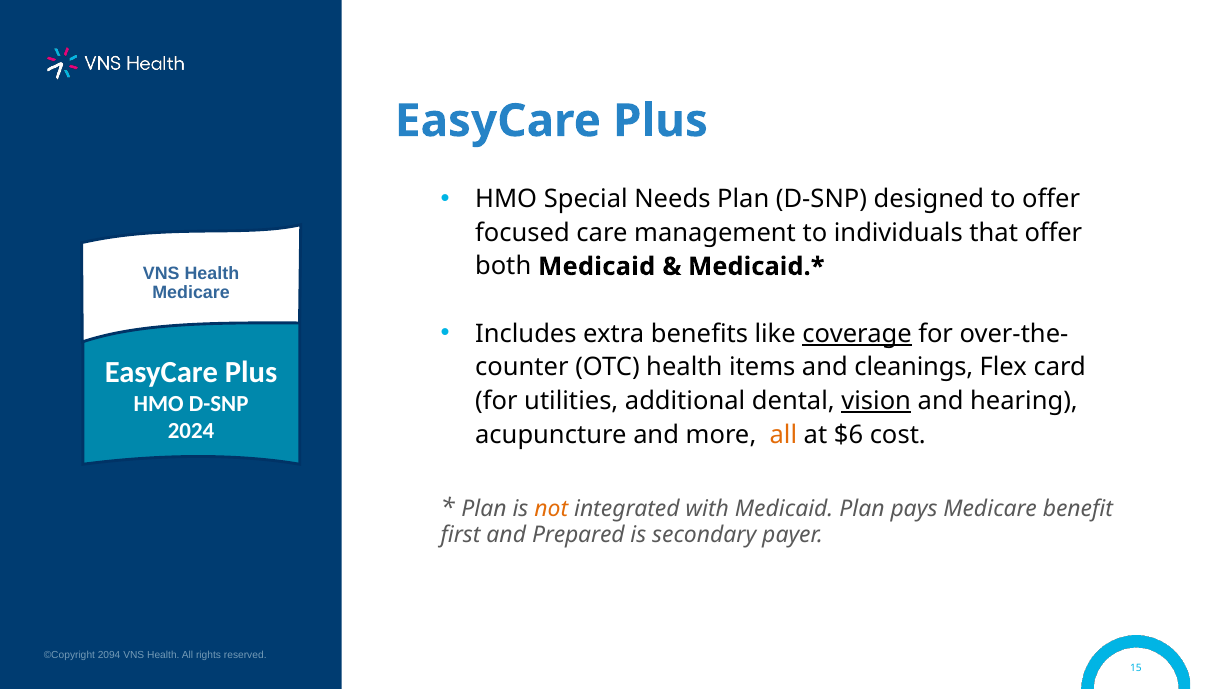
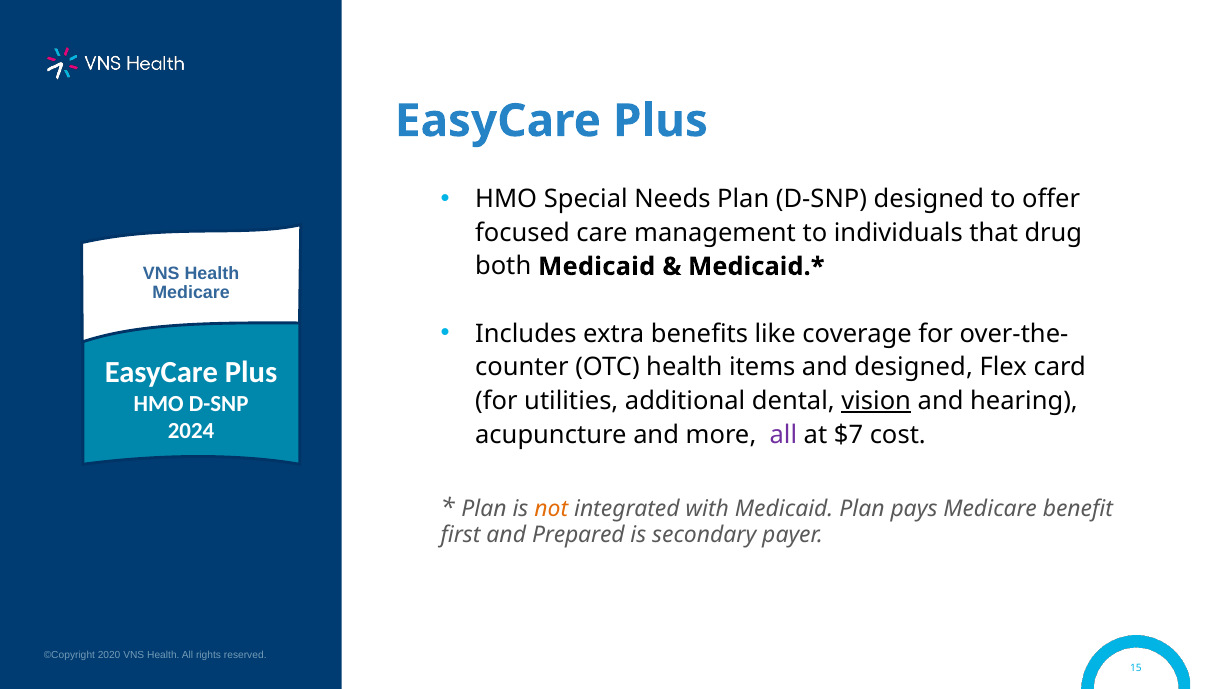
that offer: offer -> drug (1053, 233)
coverage underline: present -> none (857, 334)
and cleanings: cleanings -> designed (914, 367)
all colour: orange -> purple (783, 435)
$6: $6 -> $7 (849, 435)
2094: 2094 -> 2020 (109, 655)
